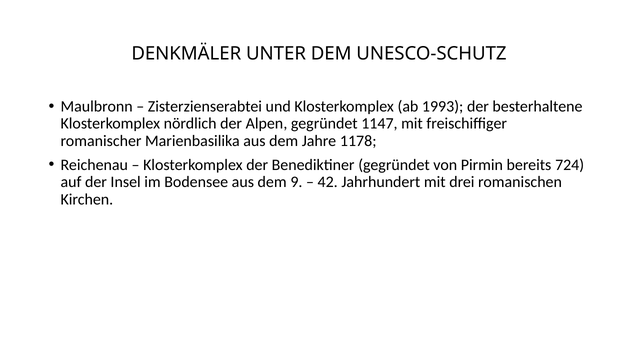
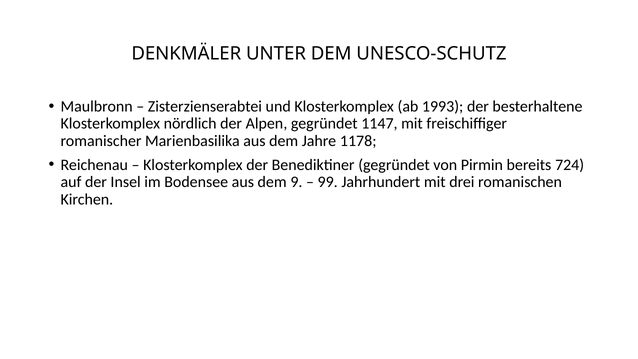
42: 42 -> 99 (328, 182)
